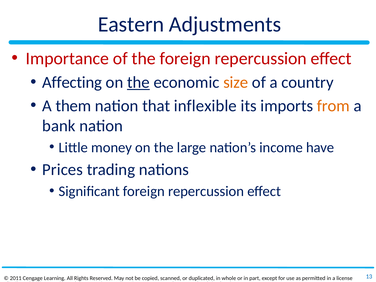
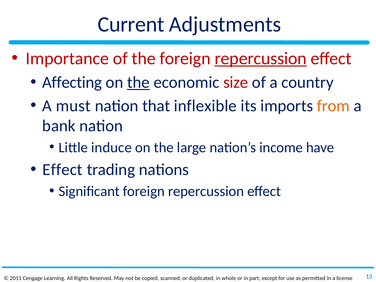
Eastern: Eastern -> Current (131, 24)
repercussion underline: none -> present (261, 58)
size colour: orange -> red (236, 82)
them: them -> must (73, 106)
money: money -> induce (111, 147)
Prices: Prices -> Effect (62, 170)
